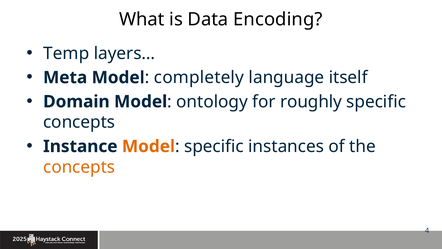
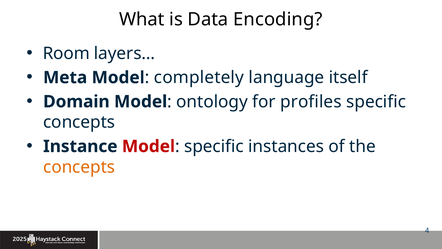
Temp: Temp -> Room (66, 53)
roughly: roughly -> profiles (311, 102)
Model colour: orange -> red (148, 146)
